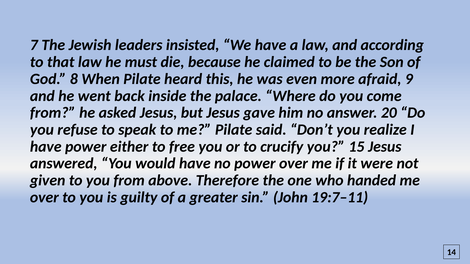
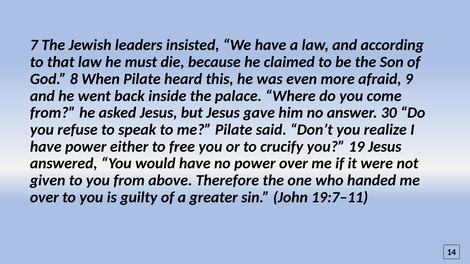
20: 20 -> 30 (389, 113)
15: 15 -> 19 (357, 147)
